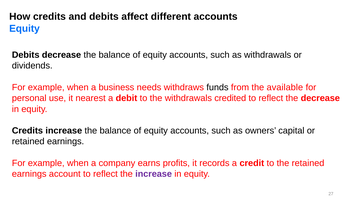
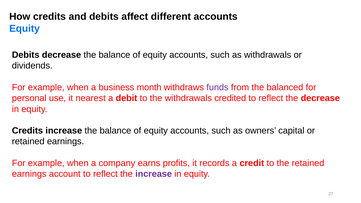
needs: needs -> month (149, 87)
funds colour: black -> purple (217, 87)
available: available -> balanced (285, 87)
